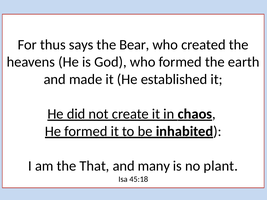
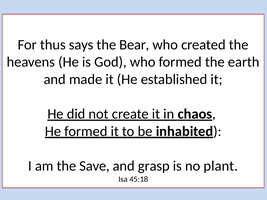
That: That -> Save (95, 166)
many: many -> grasp (154, 166)
